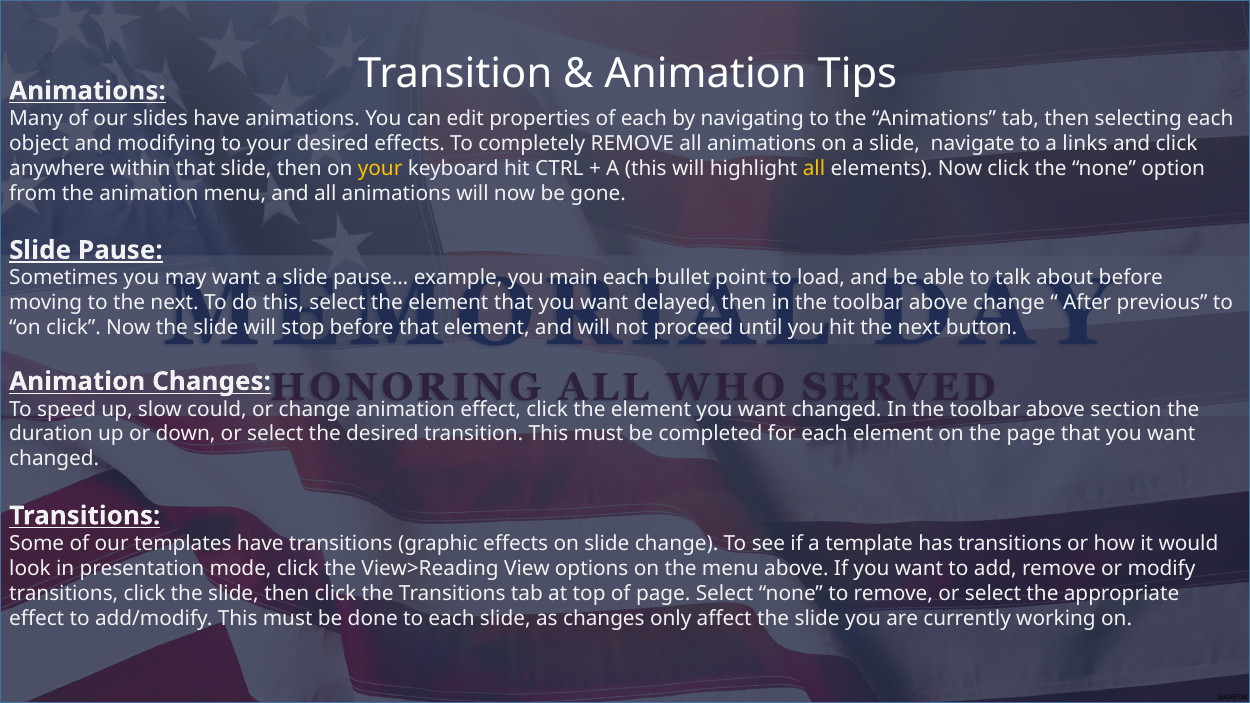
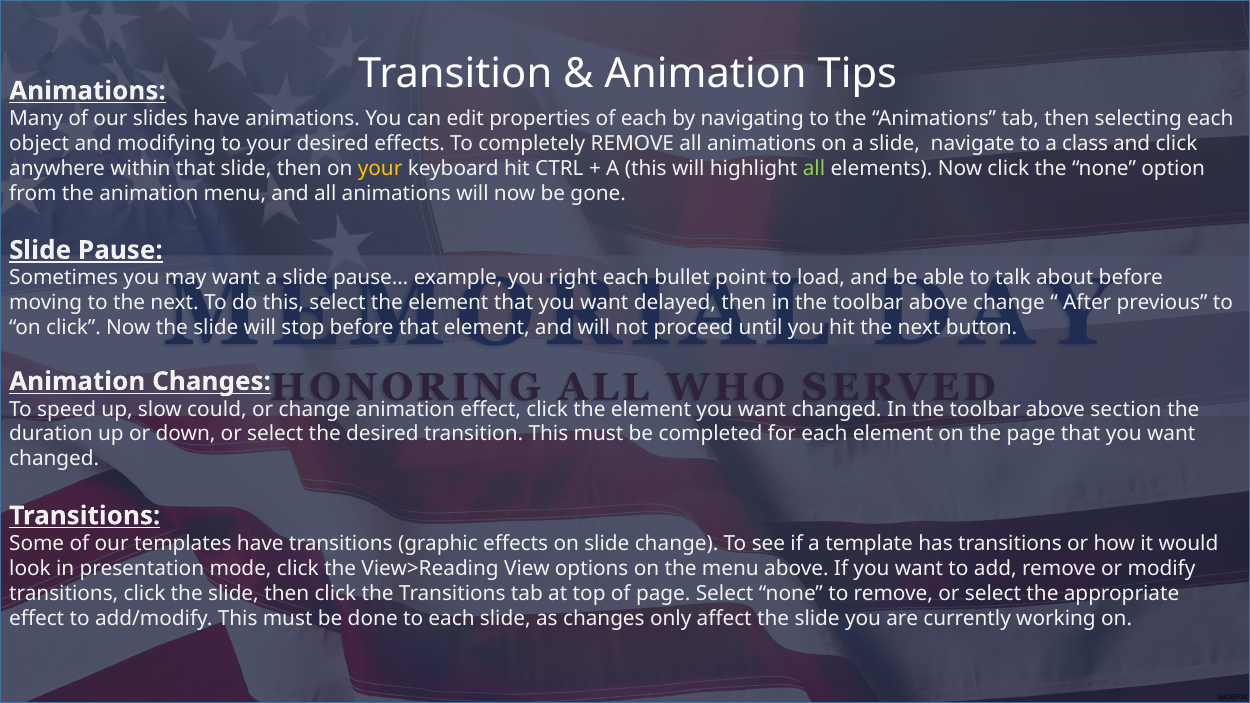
links: links -> class (1085, 144)
all colour: yellow -> light green (814, 169)
main: main -> right (573, 278)
